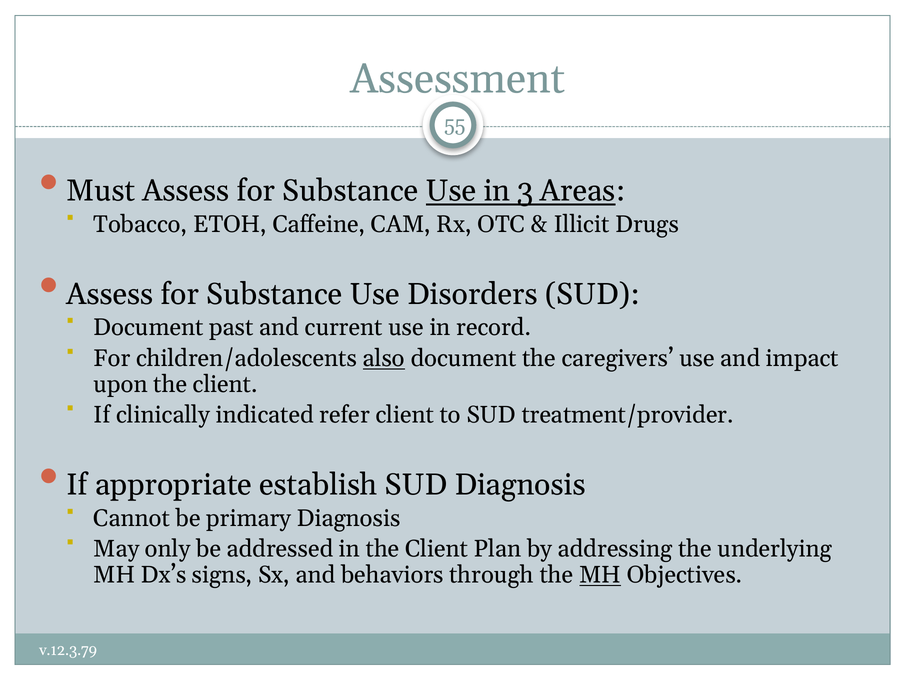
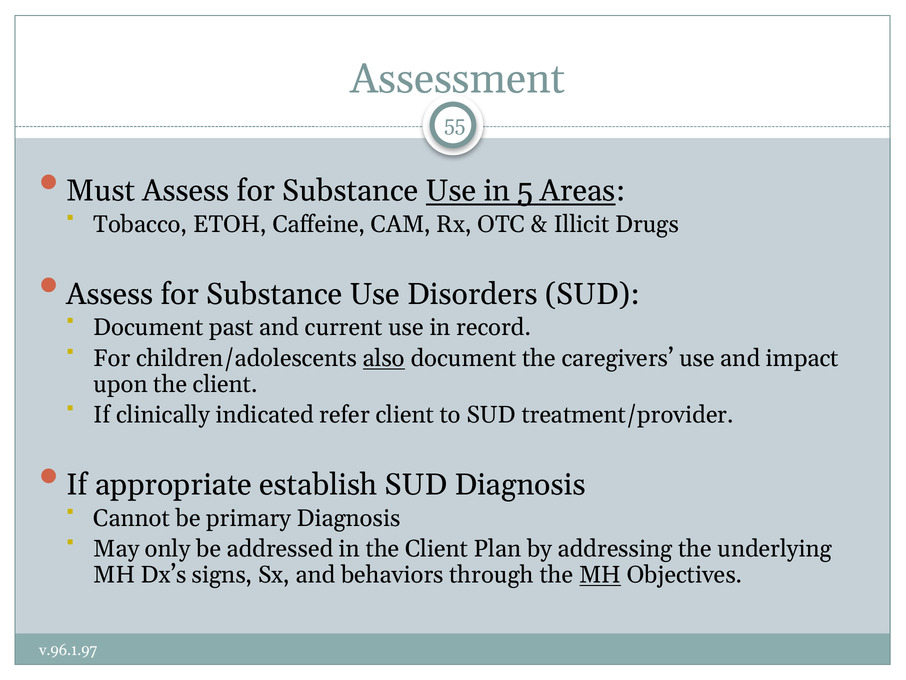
3: 3 -> 5 (525, 191)
v.12.3.79: v.12.3.79 -> v.96.1.97 (68, 650)
